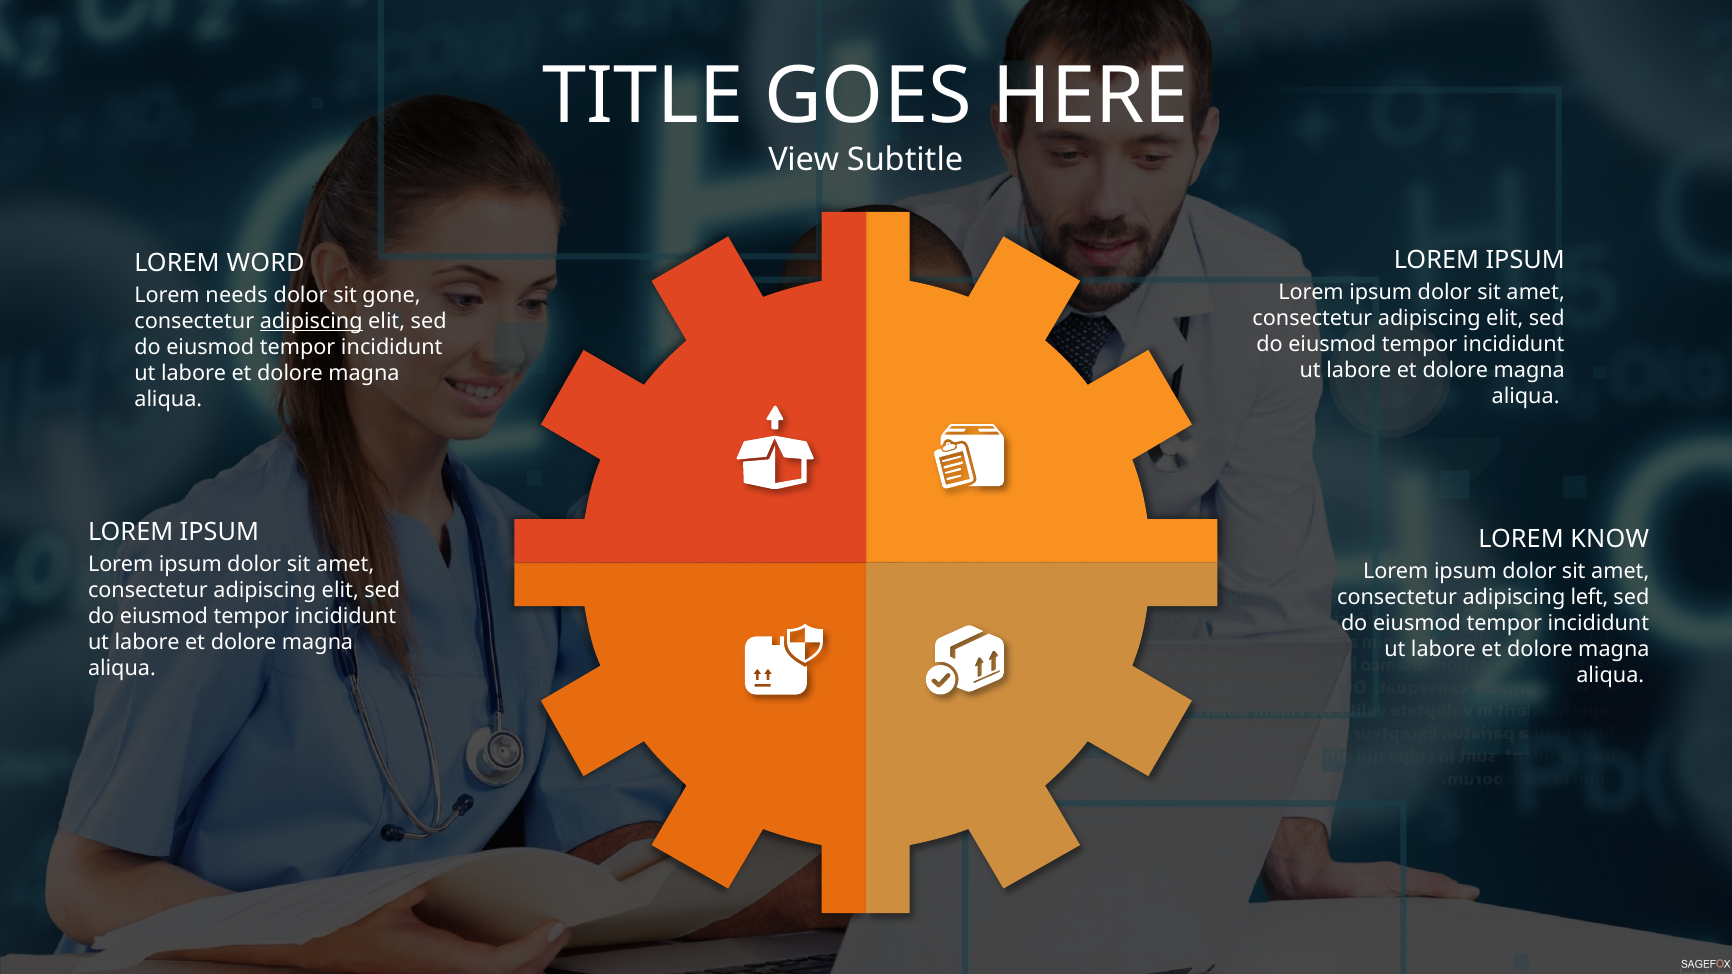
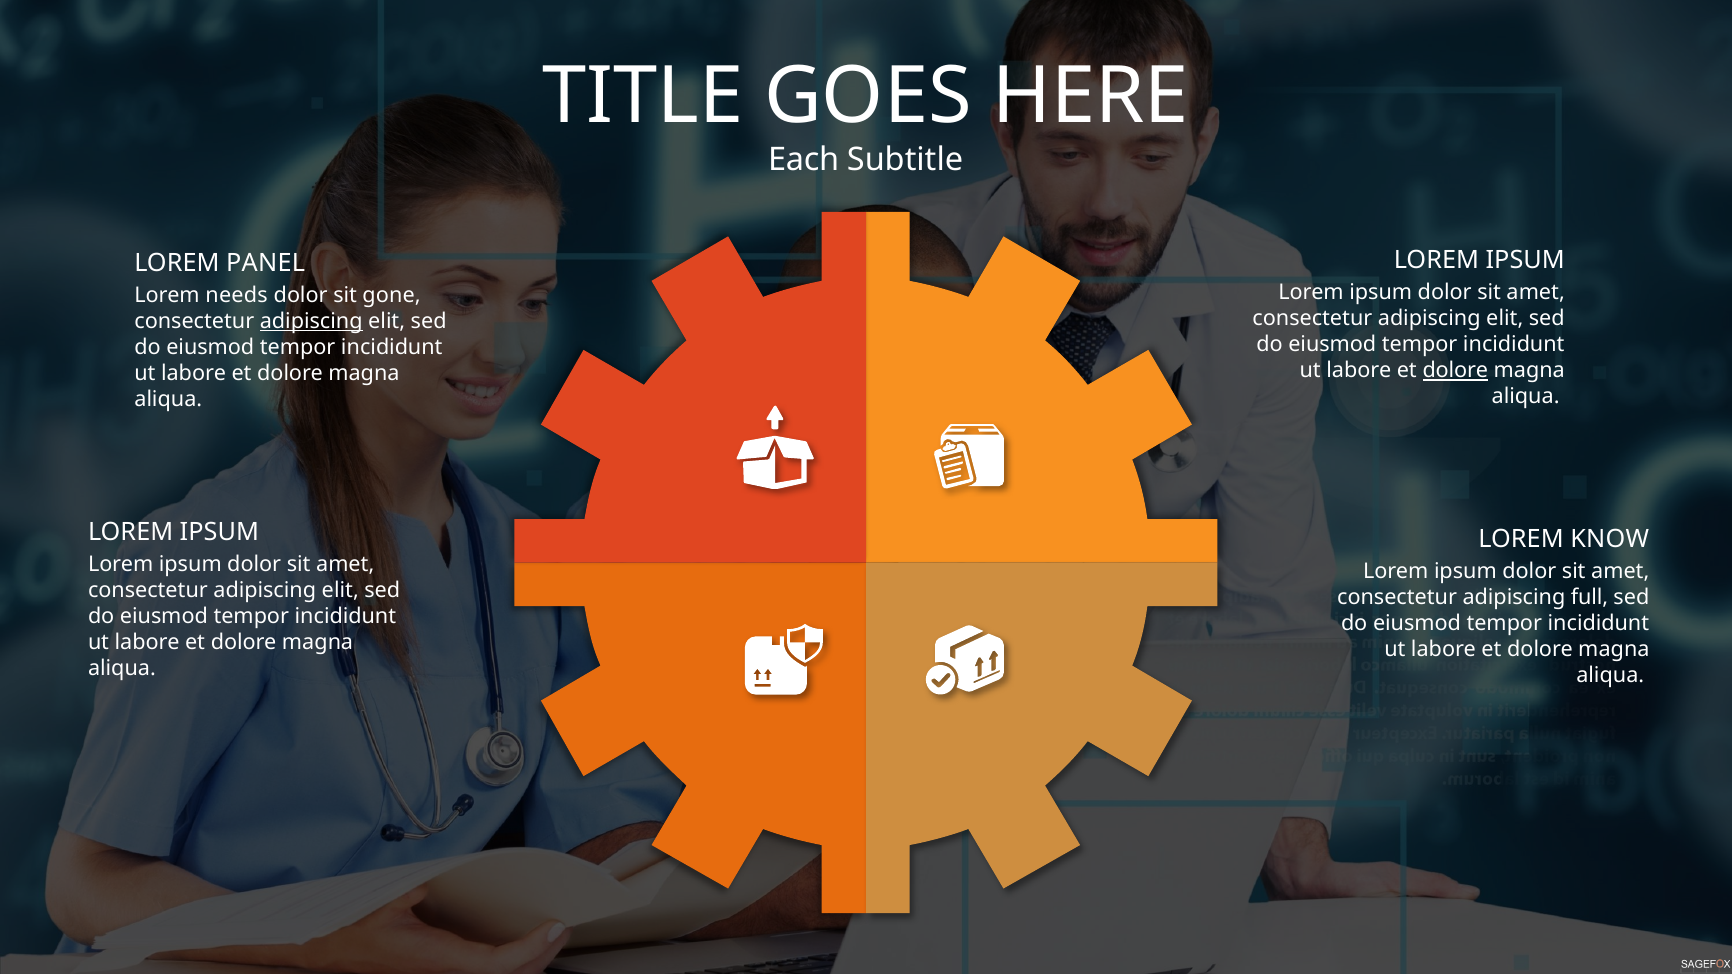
View: View -> Each (804, 160)
WORD: WORD -> PANEL (266, 263)
dolore underline: none -> present (1455, 371)
left: left -> full (1589, 597)
